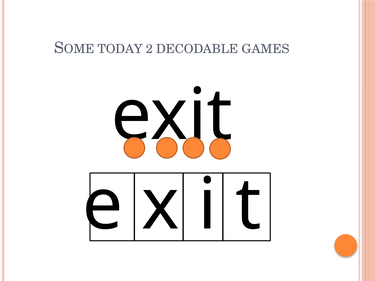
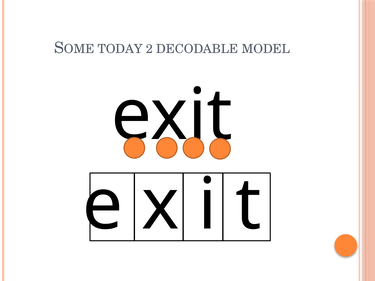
GAMES: GAMES -> MODEL (266, 49)
